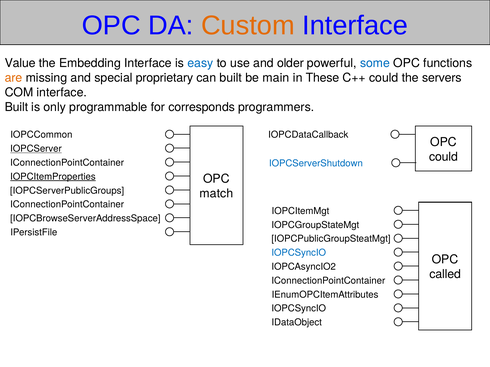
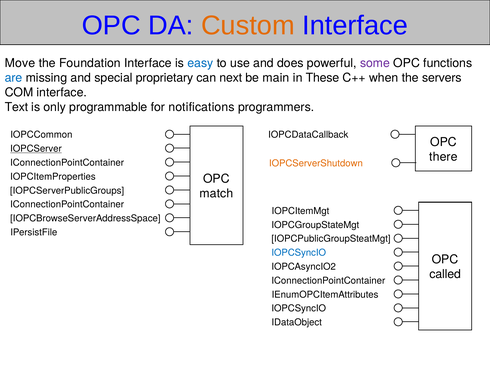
Value: Value -> Move (20, 63)
Embedding: Embedding -> Foundation (90, 63)
older: older -> does (290, 63)
some colour: blue -> purple (375, 63)
are colour: orange -> blue (14, 78)
can built: built -> next (231, 78)
C++ could: could -> when (384, 78)
Built: Built -> Text (16, 107)
corresponds: corresponds -> notifications (202, 107)
could: could -> there (443, 157)
IOPCServerShutdown colour: blue -> orange (316, 164)
IOPCItemProperties underline: present -> none (53, 177)
